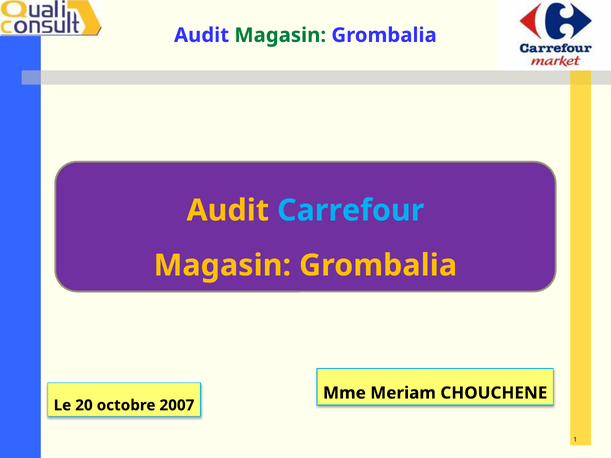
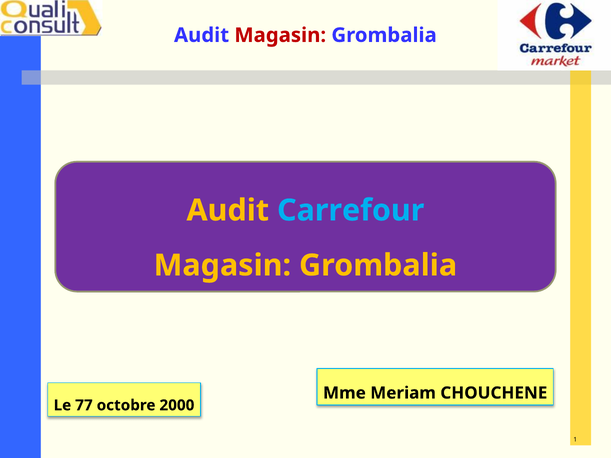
Magasin colour: green -> red (280, 35)
20: 20 -> 77 (84, 406)
2007: 2007 -> 2000 (177, 406)
